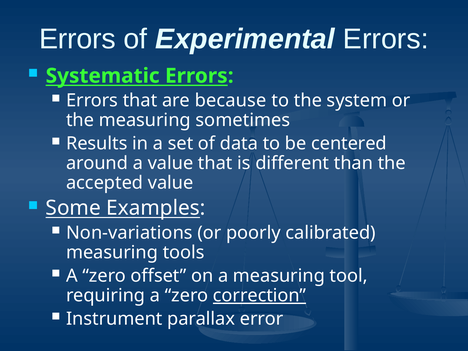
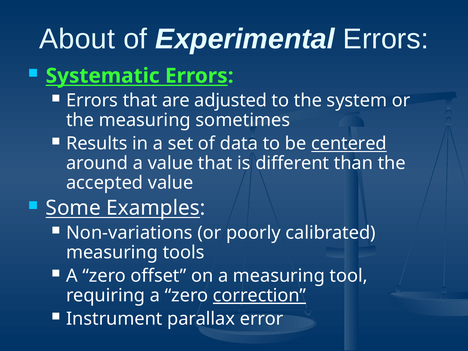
Errors: Errors -> About (77, 39)
because: because -> adjusted (231, 101)
centered underline: none -> present (349, 144)
